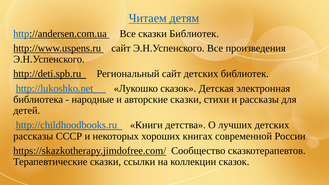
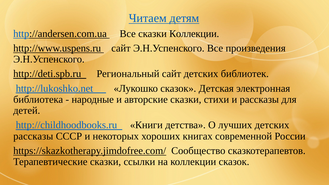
сказки Библиотек: Библиотек -> Коллекции (194, 34)
